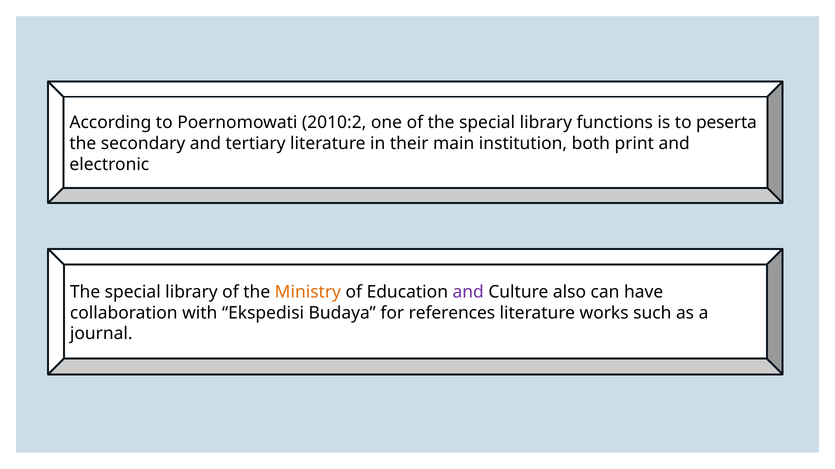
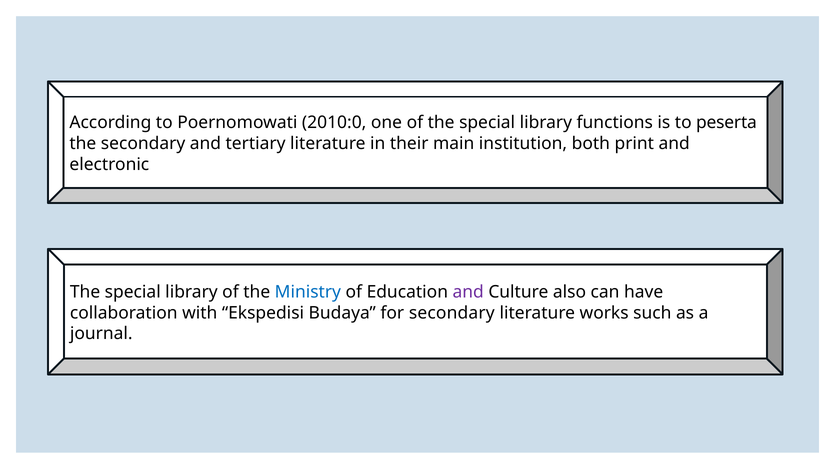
2010:2: 2010:2 -> 2010:0 (334, 123)
Ministry colour: orange -> blue (308, 292)
for references: references -> secondary (452, 313)
